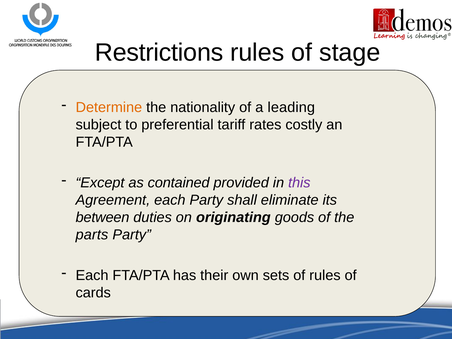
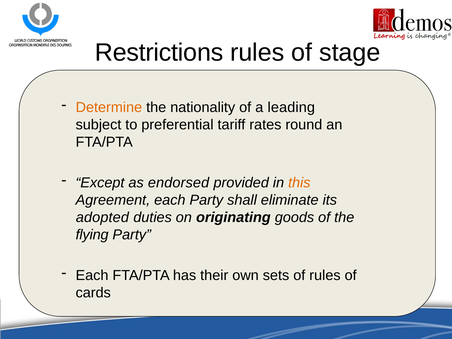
costly: costly -> round (304, 125)
contained: contained -> endorsed (179, 183)
this colour: purple -> orange (299, 183)
between: between -> adopted (102, 217)
parts: parts -> flying (92, 235)
